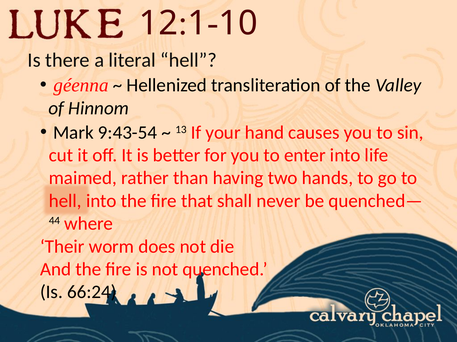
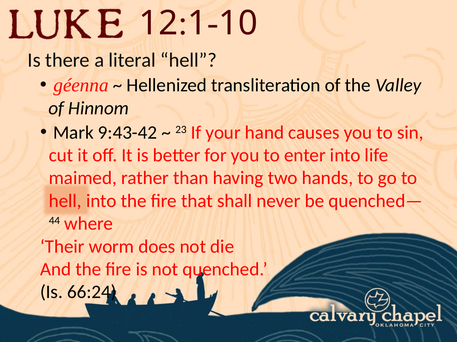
9:43-54: 9:43-54 -> 9:43-42 (128, 133)
13: 13 -> 23 (181, 130)
